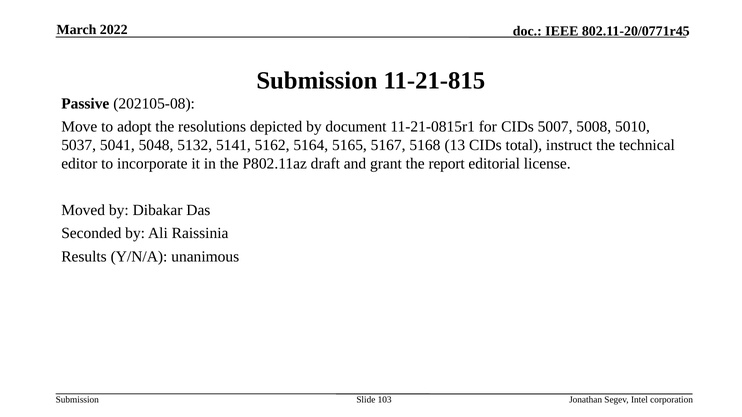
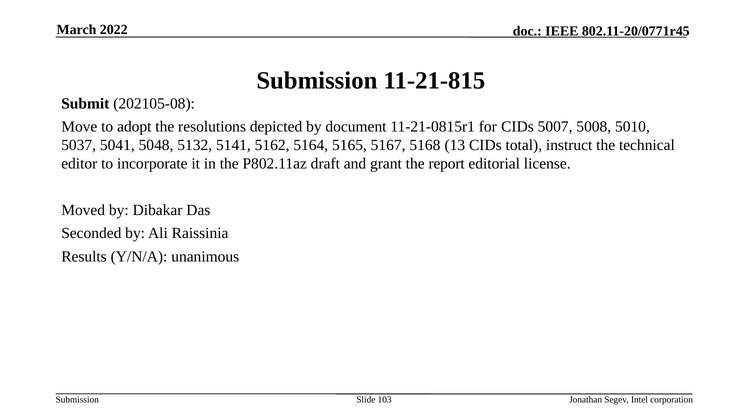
Passive: Passive -> Submit (85, 104)
